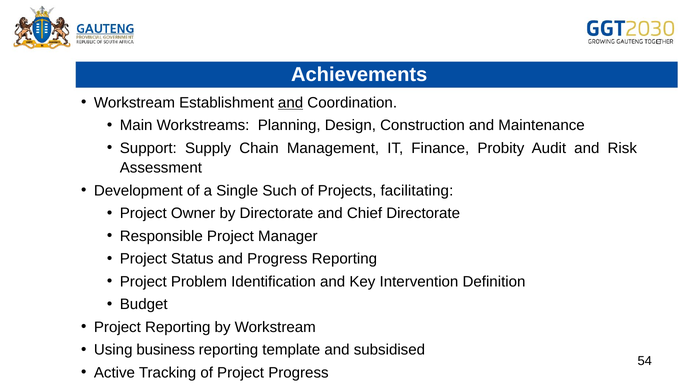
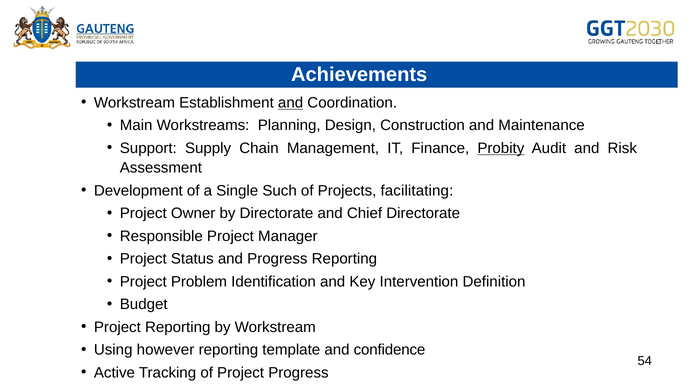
Probity underline: none -> present (501, 148)
business: business -> however (166, 350)
subsidised: subsidised -> confidence (389, 350)
